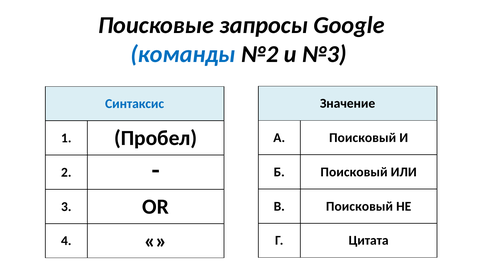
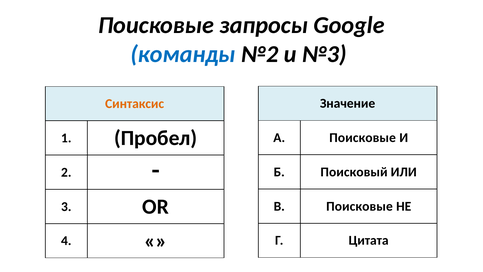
Синтаксис colour: blue -> orange (135, 104)
А Поисковый: Поисковый -> Поисковые (363, 138)
В Поисковый: Поисковый -> Поисковые (359, 206)
